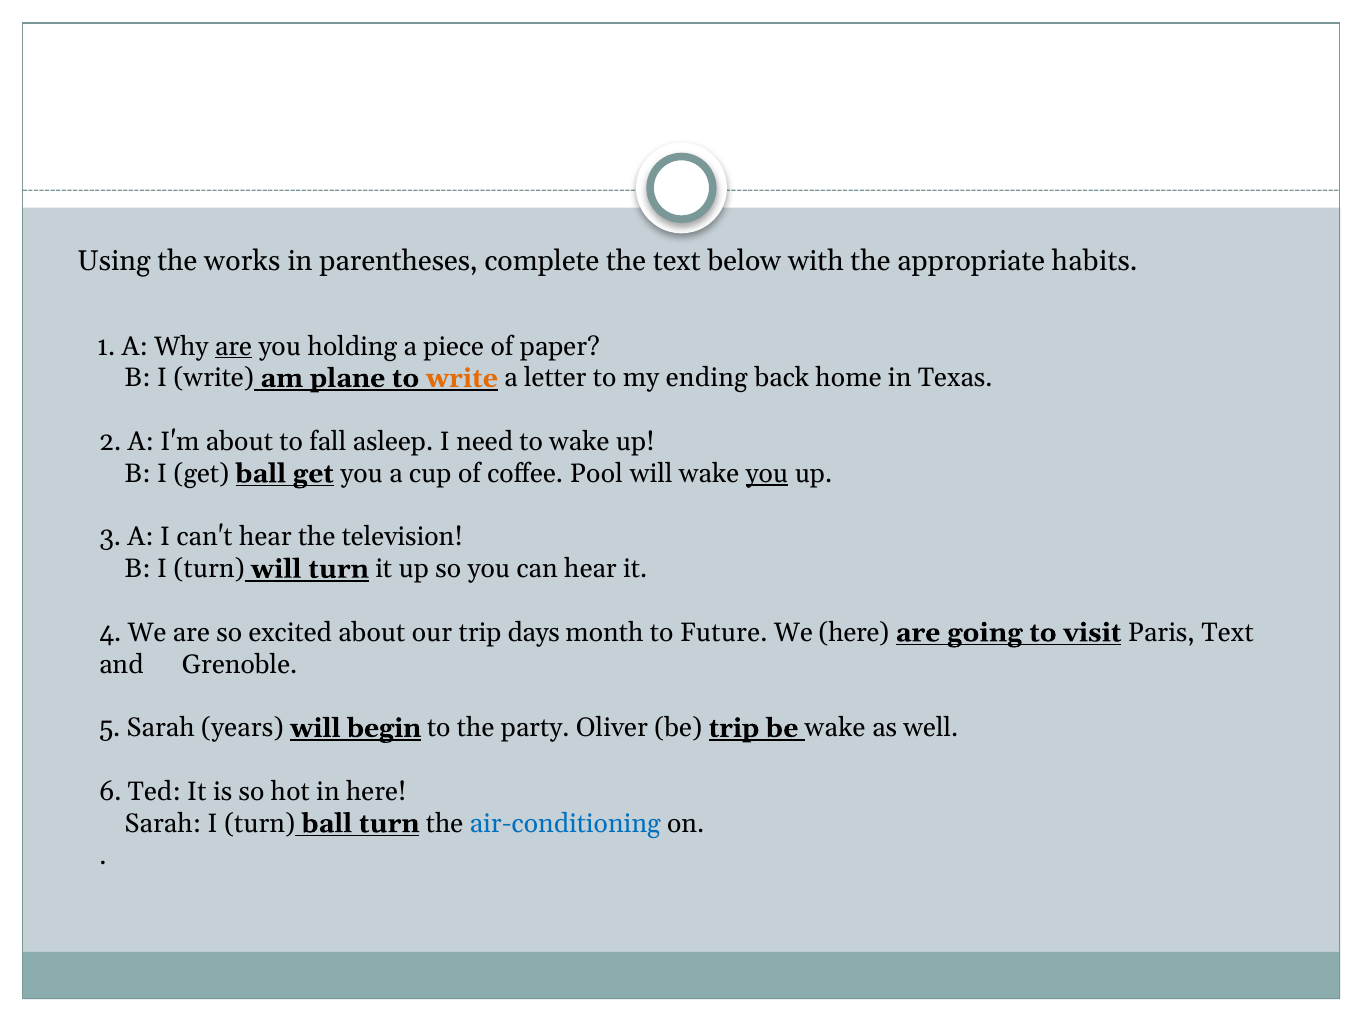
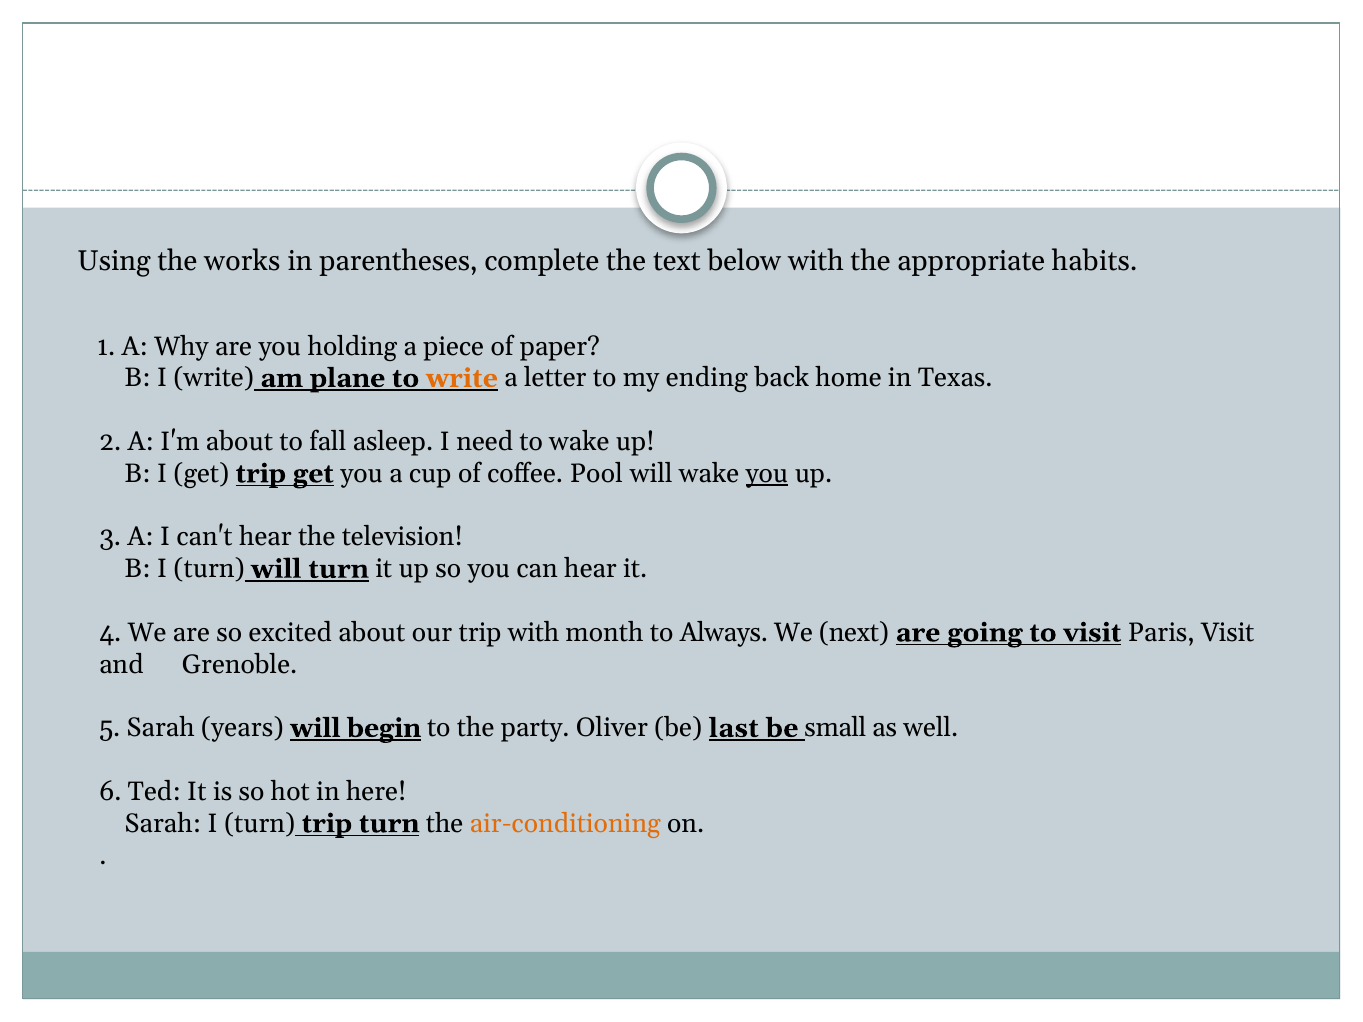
are underline: present -> none (234, 346)
get ball: ball -> trip (261, 474)
trip days: days -> with (534, 633)
Future: Future -> Always (724, 633)
We here: here -> next (854, 633)
Paris Text: Text -> Visit (1228, 633)
be trip: trip -> last (734, 728)
be wake: wake -> small (835, 728)
turn ball: ball -> trip (327, 824)
air-conditioning colour: blue -> orange (565, 824)
